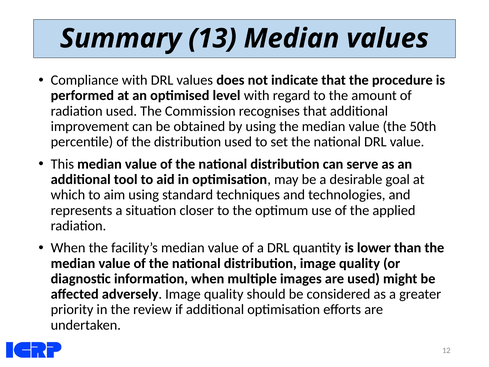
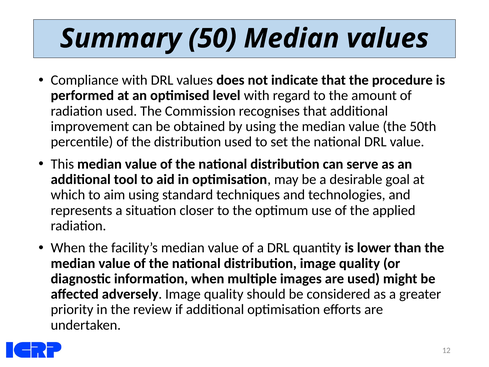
13: 13 -> 50 (213, 38)
